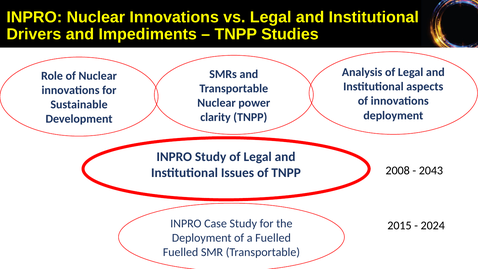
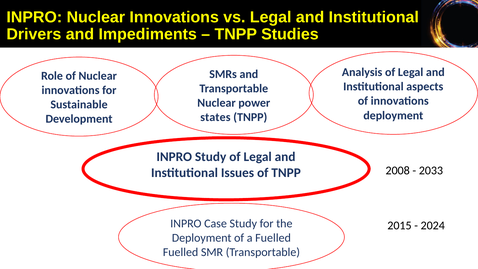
clarity: clarity -> states (215, 117)
2043: 2043 -> 2033 (431, 171)
